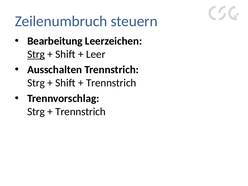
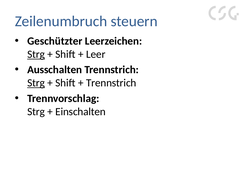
Bearbeitung: Bearbeitung -> Geschützter (55, 41)
Strg underline: none -> present (36, 83)
Trennstrich: Trennstrich -> Einschalten (81, 112)
